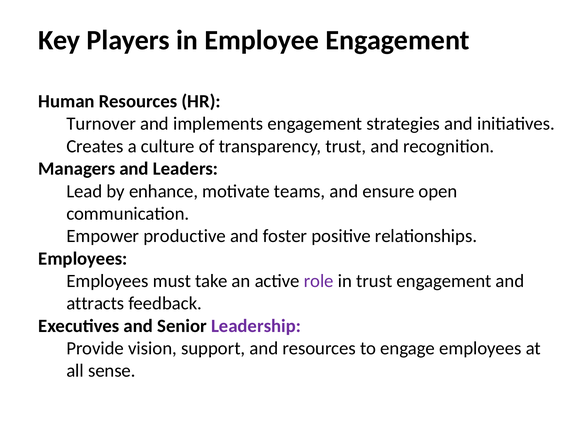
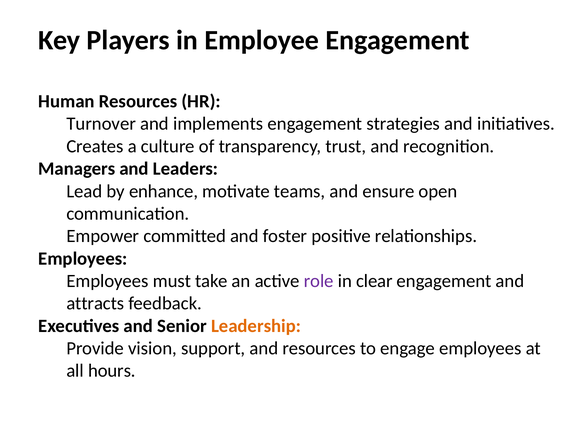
productive: productive -> committed (185, 236)
in trust: trust -> clear (374, 281)
Leadership colour: purple -> orange (256, 326)
sense: sense -> hours (112, 371)
